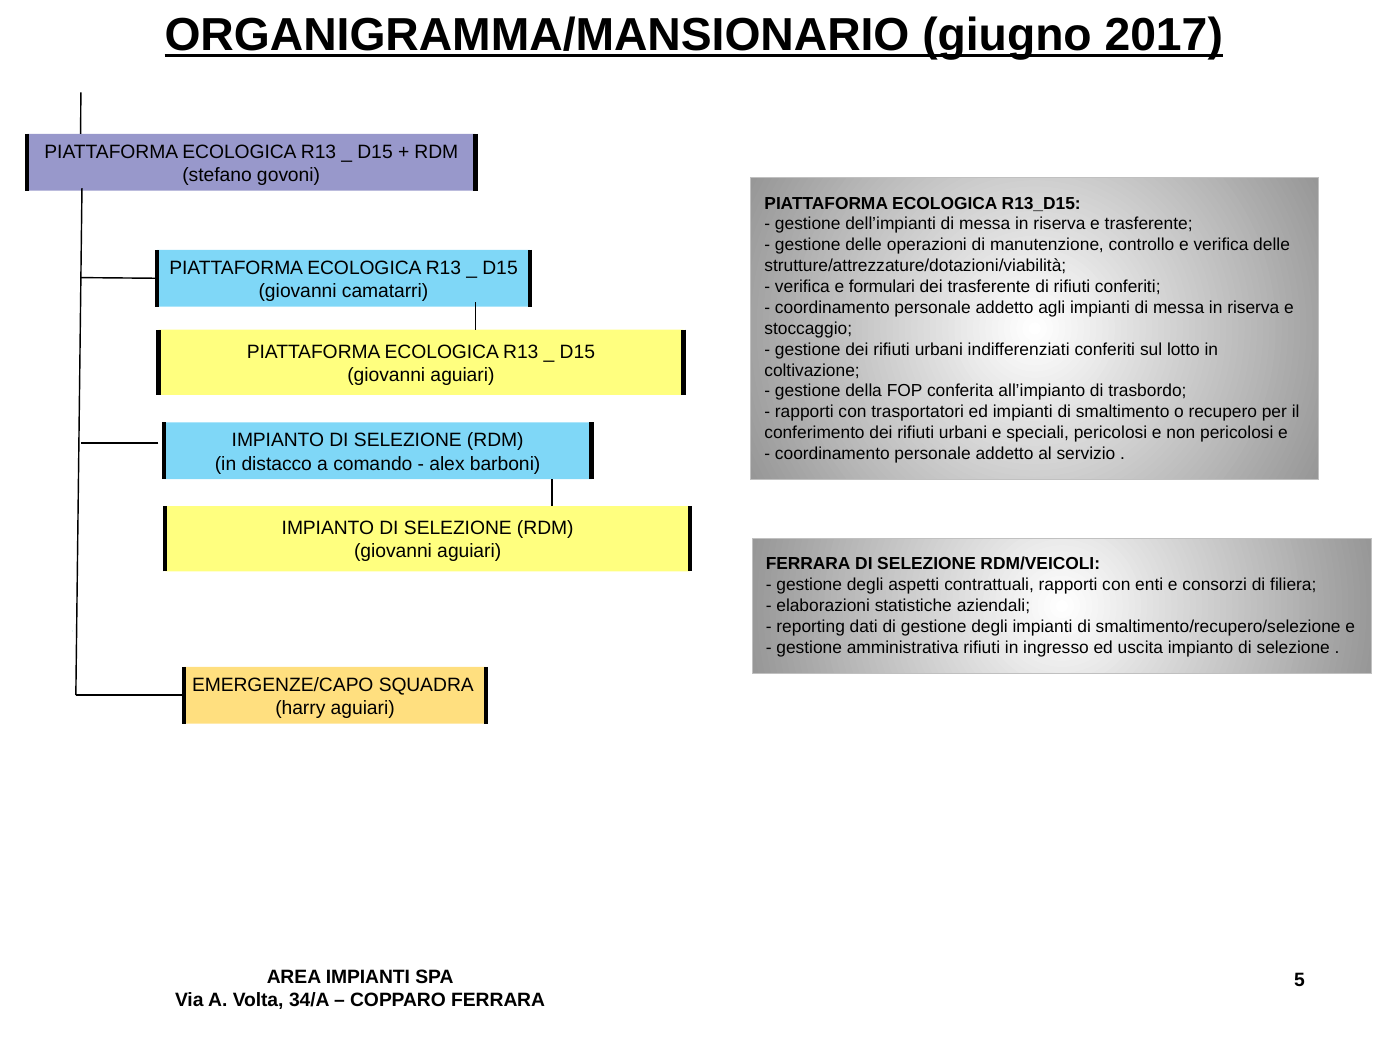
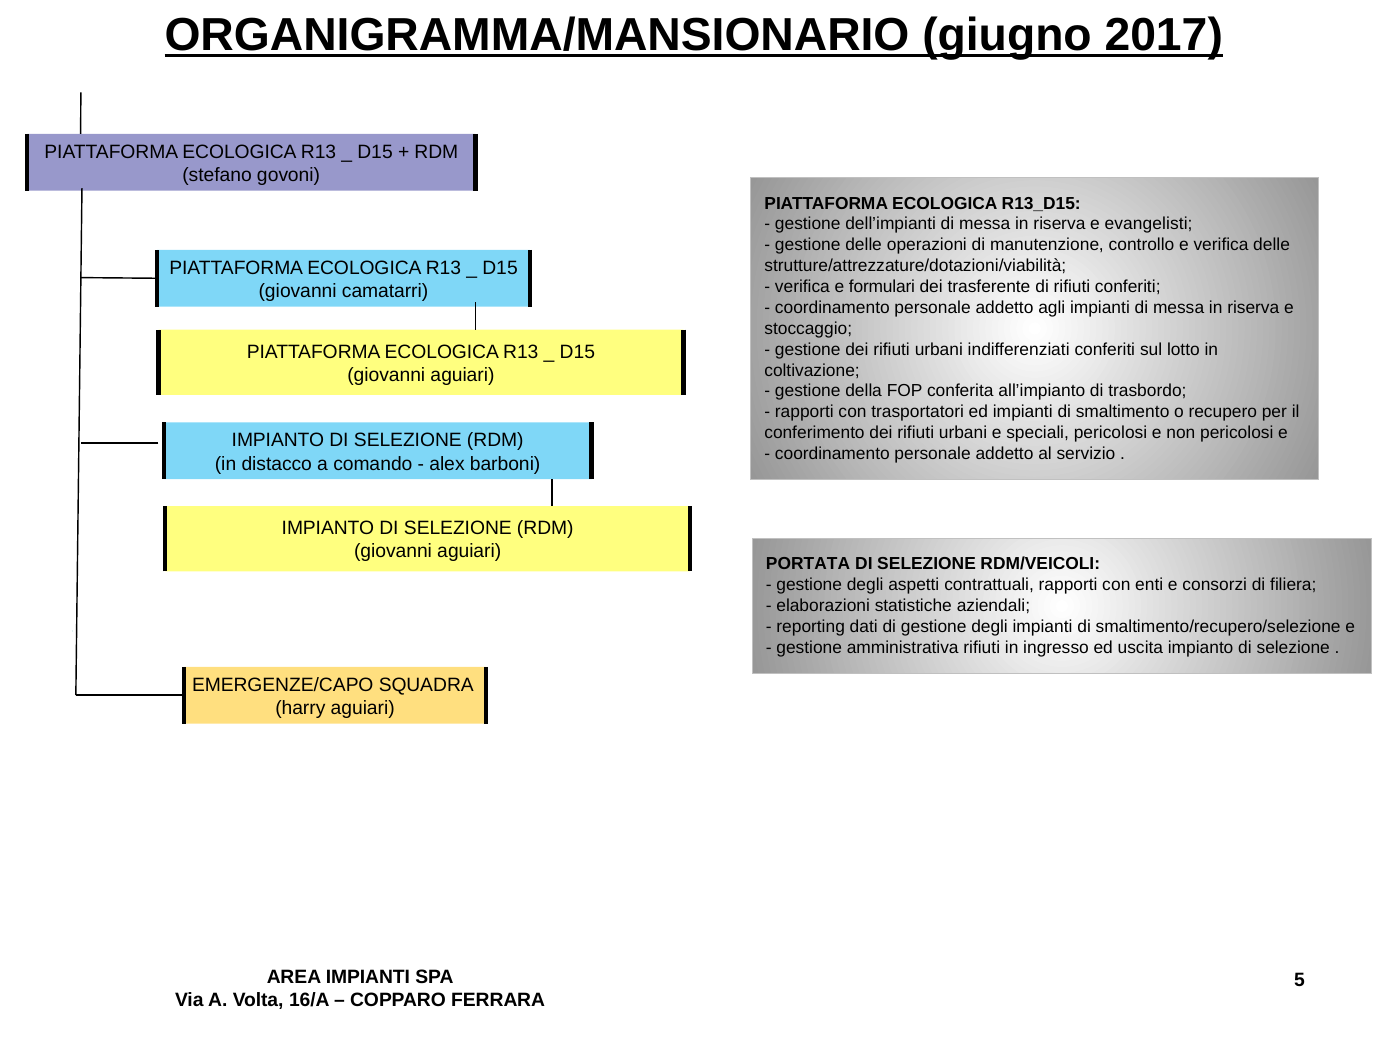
e trasferente: trasferente -> evangelisti (1149, 224)
FERRARA: FERRARA -> PORTATA (808, 564)
34/A: 34/A -> 16/A (309, 1000)
